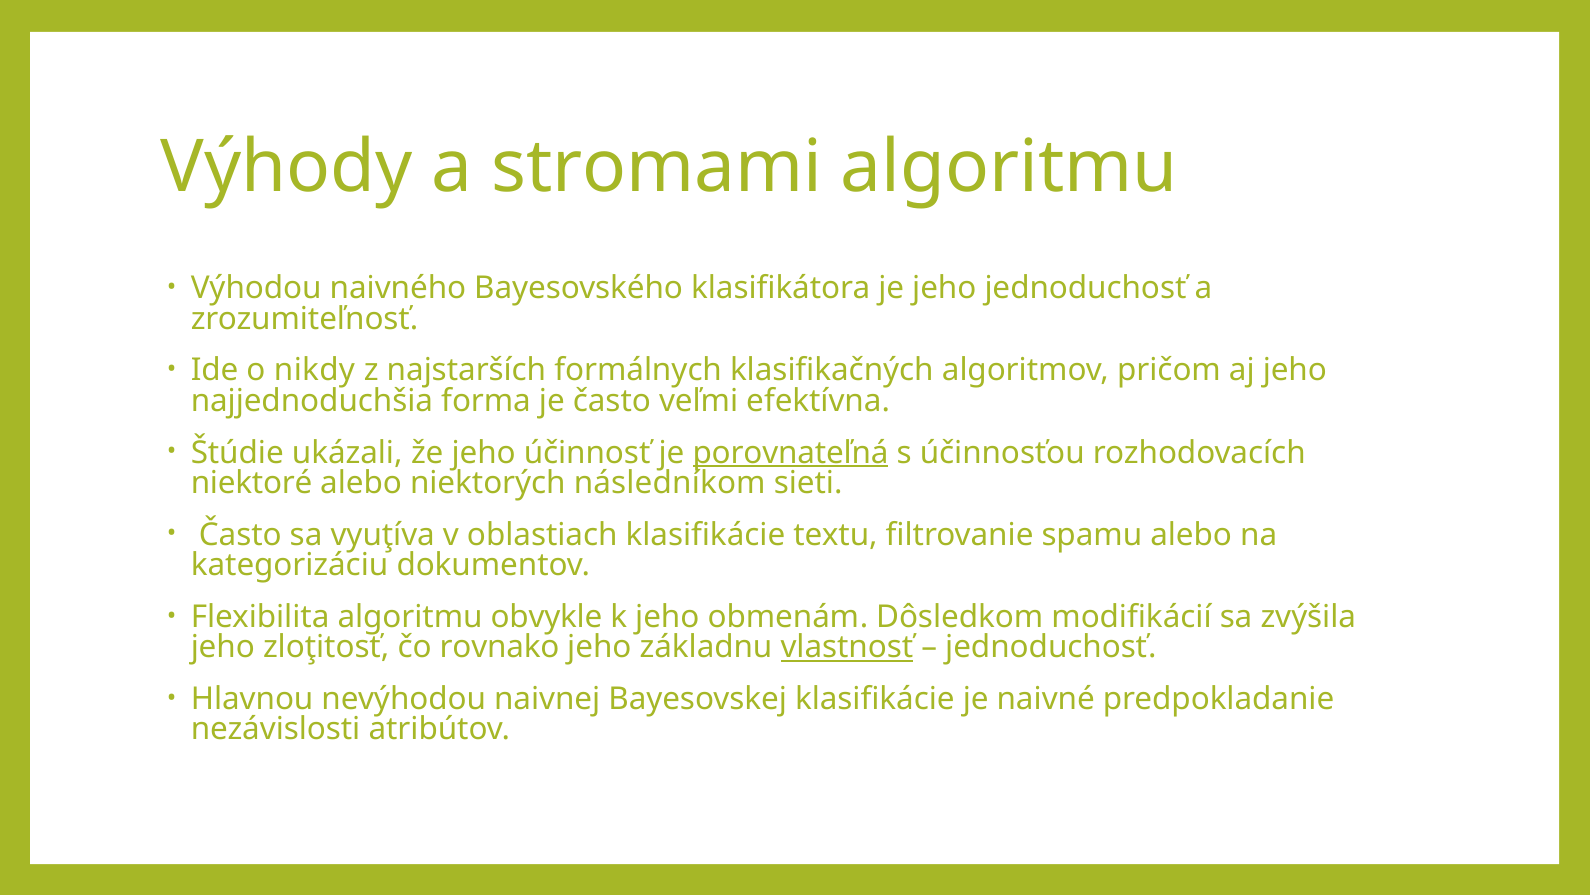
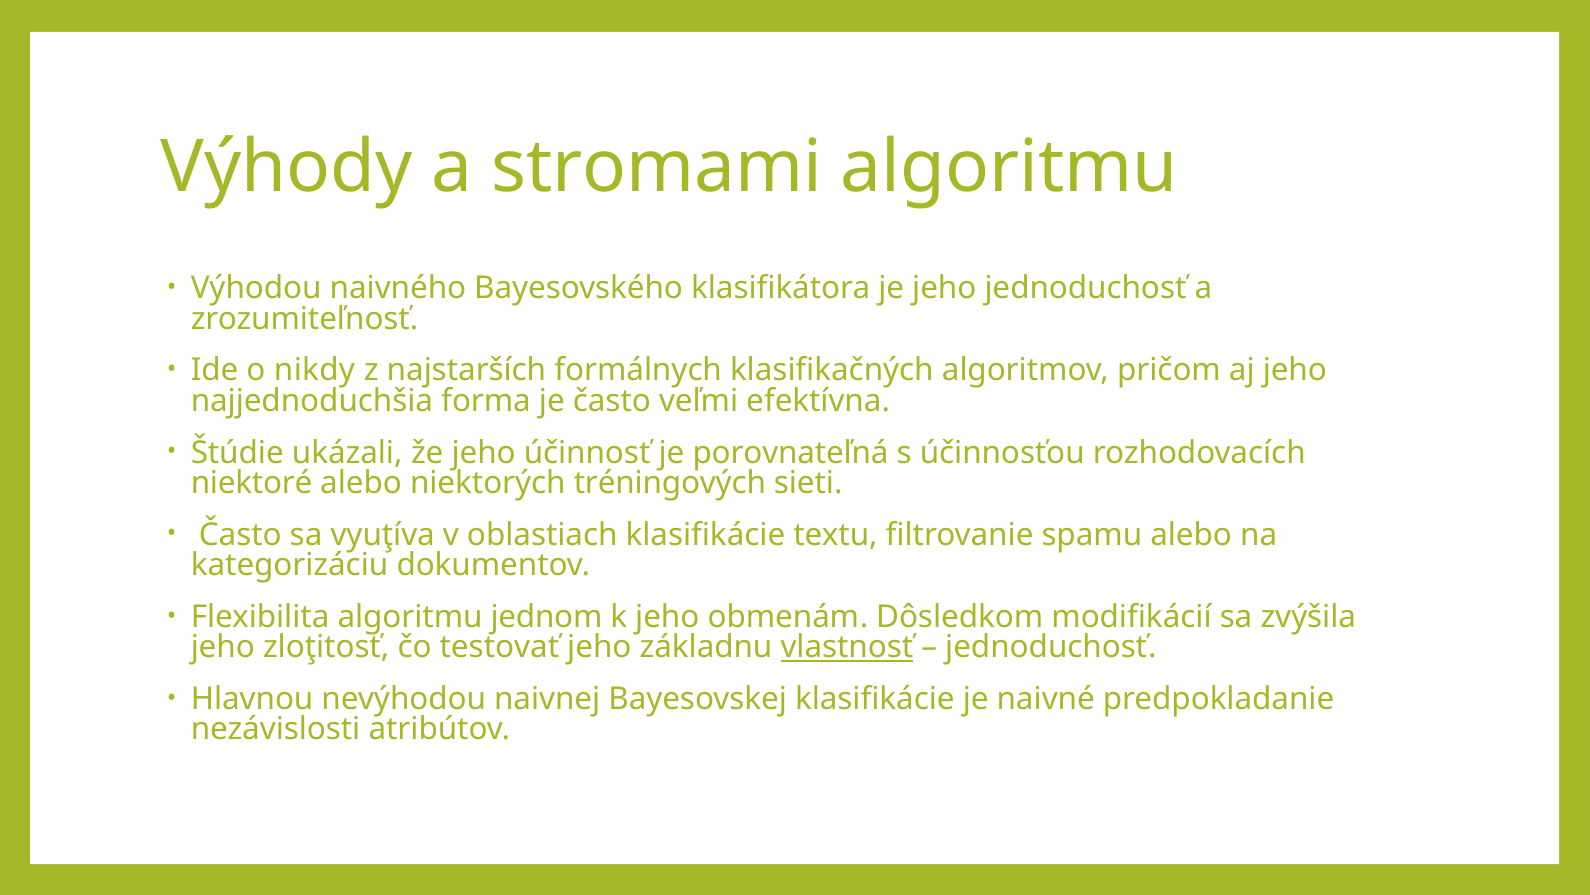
porovnateľná underline: present -> none (791, 452)
následníkom: následníkom -> tréningových (670, 483)
obvykle: obvykle -> jednom (547, 616)
rovnako: rovnako -> testovať (499, 647)
